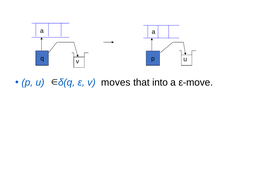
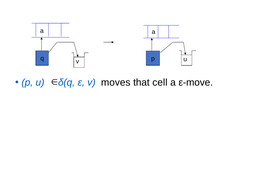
into: into -> cell (160, 82)
